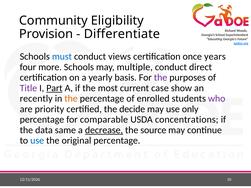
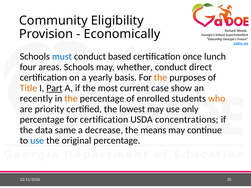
Differentiate: Differentiate -> Economically (122, 34)
views: views -> based (120, 57)
years: years -> lunch (215, 57)
more: more -> areas (50, 67)
multiple: multiple -> whether (135, 67)
the colour: purple -> orange (161, 78)
Title colour: purple -> orange (28, 88)
who colour: purple -> orange (217, 99)
decide: decide -> lowest (132, 109)
for comparable: comparable -> certification (104, 120)
decrease underline: present -> none (104, 130)
source: source -> means (153, 130)
